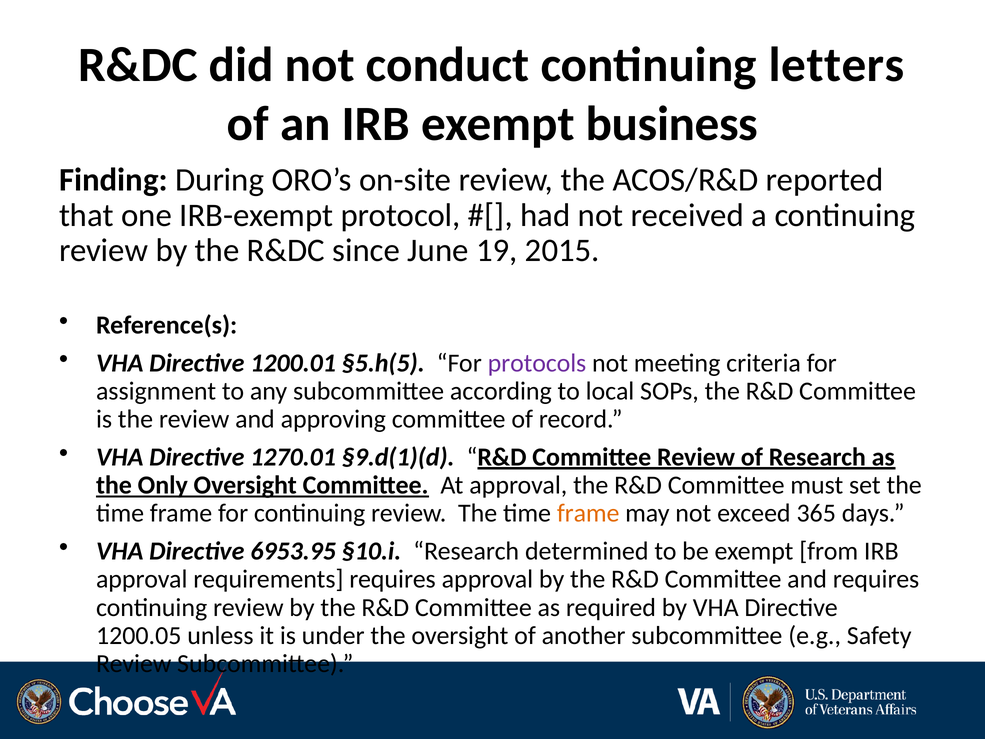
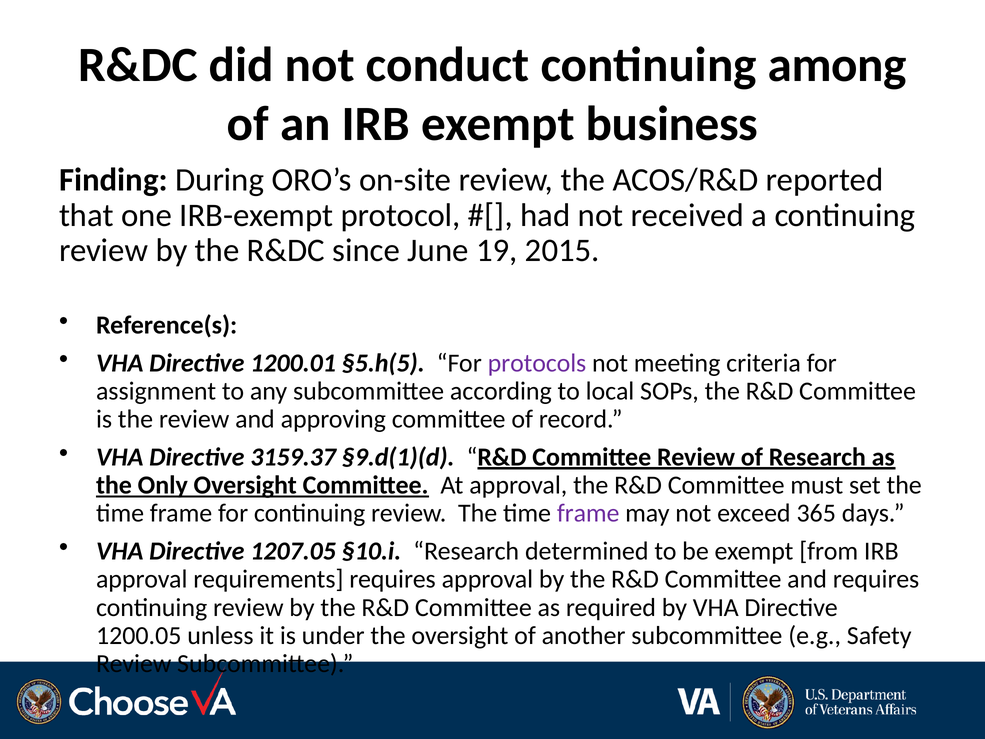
letters: letters -> among (837, 65)
1270.01: 1270.01 -> 3159.37 (293, 457)
frame colour: orange -> purple (588, 513)
6953.95: 6953.95 -> 1207.05 (293, 551)
